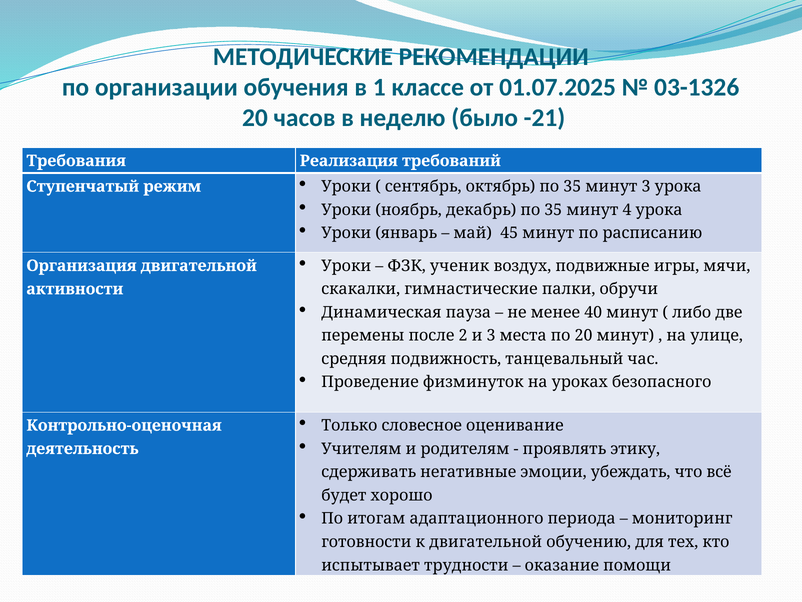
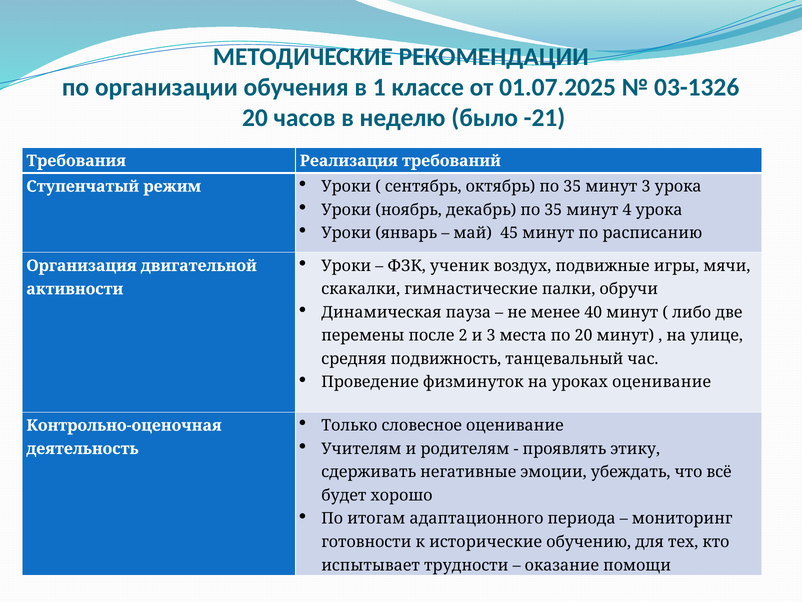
уроках безопасного: безопасного -> оценивание (662, 382)
к двигательной: двигательной -> исторические (486, 542)
